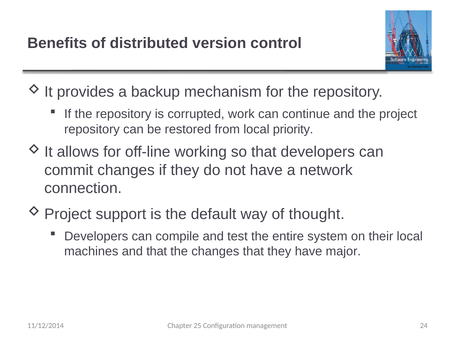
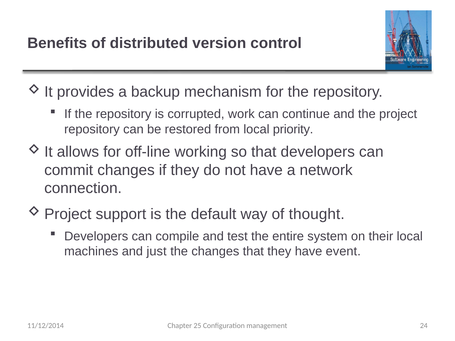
and that: that -> just (157, 252)
major: major -> event (343, 252)
